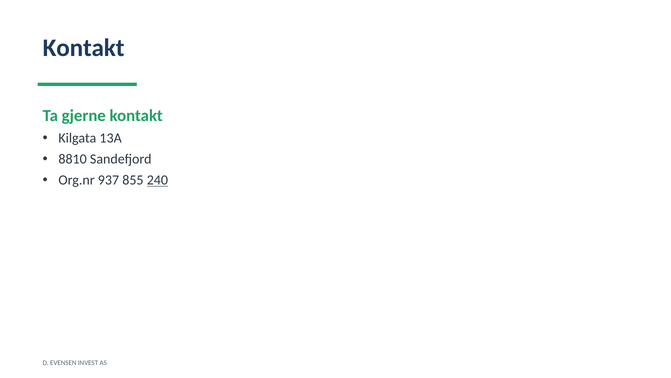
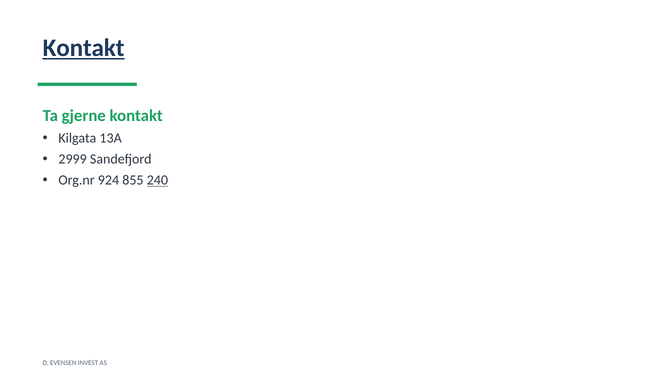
Kontakt underline: none -> present (84, 48)
8810: 8810 -> 2999 (73, 159)
937: 937 -> 924 (108, 180)
